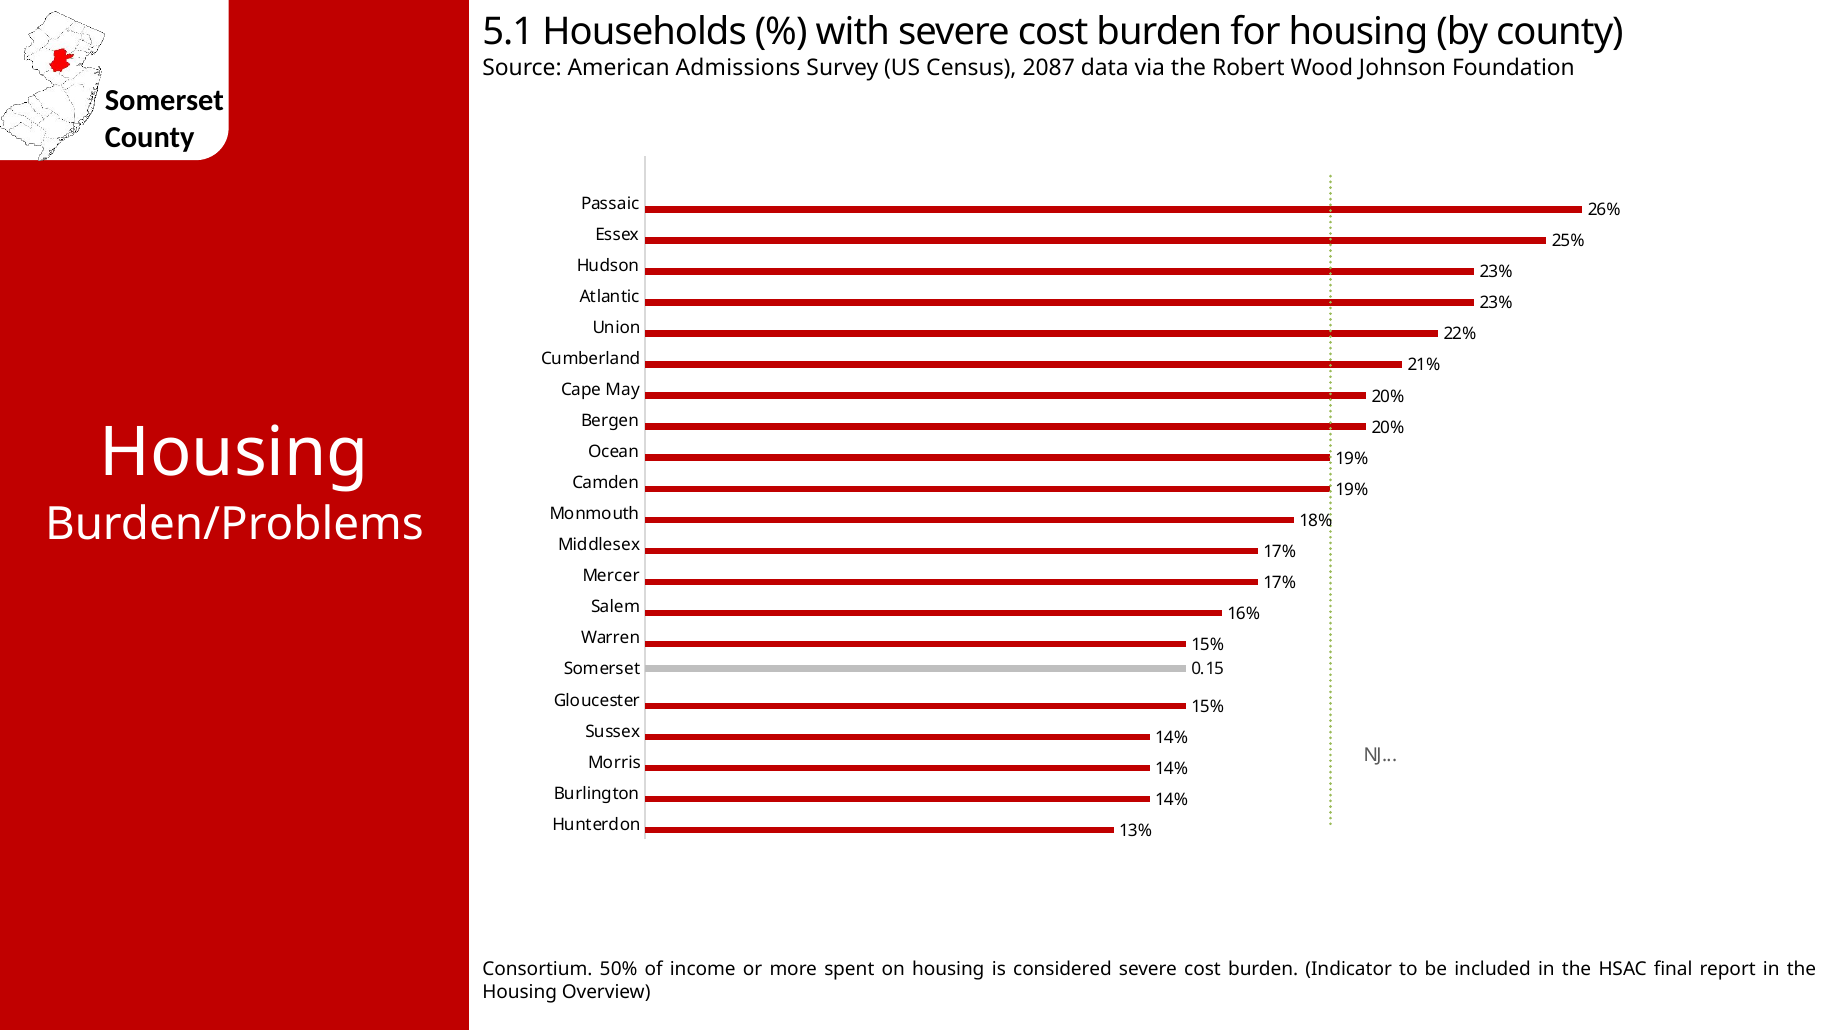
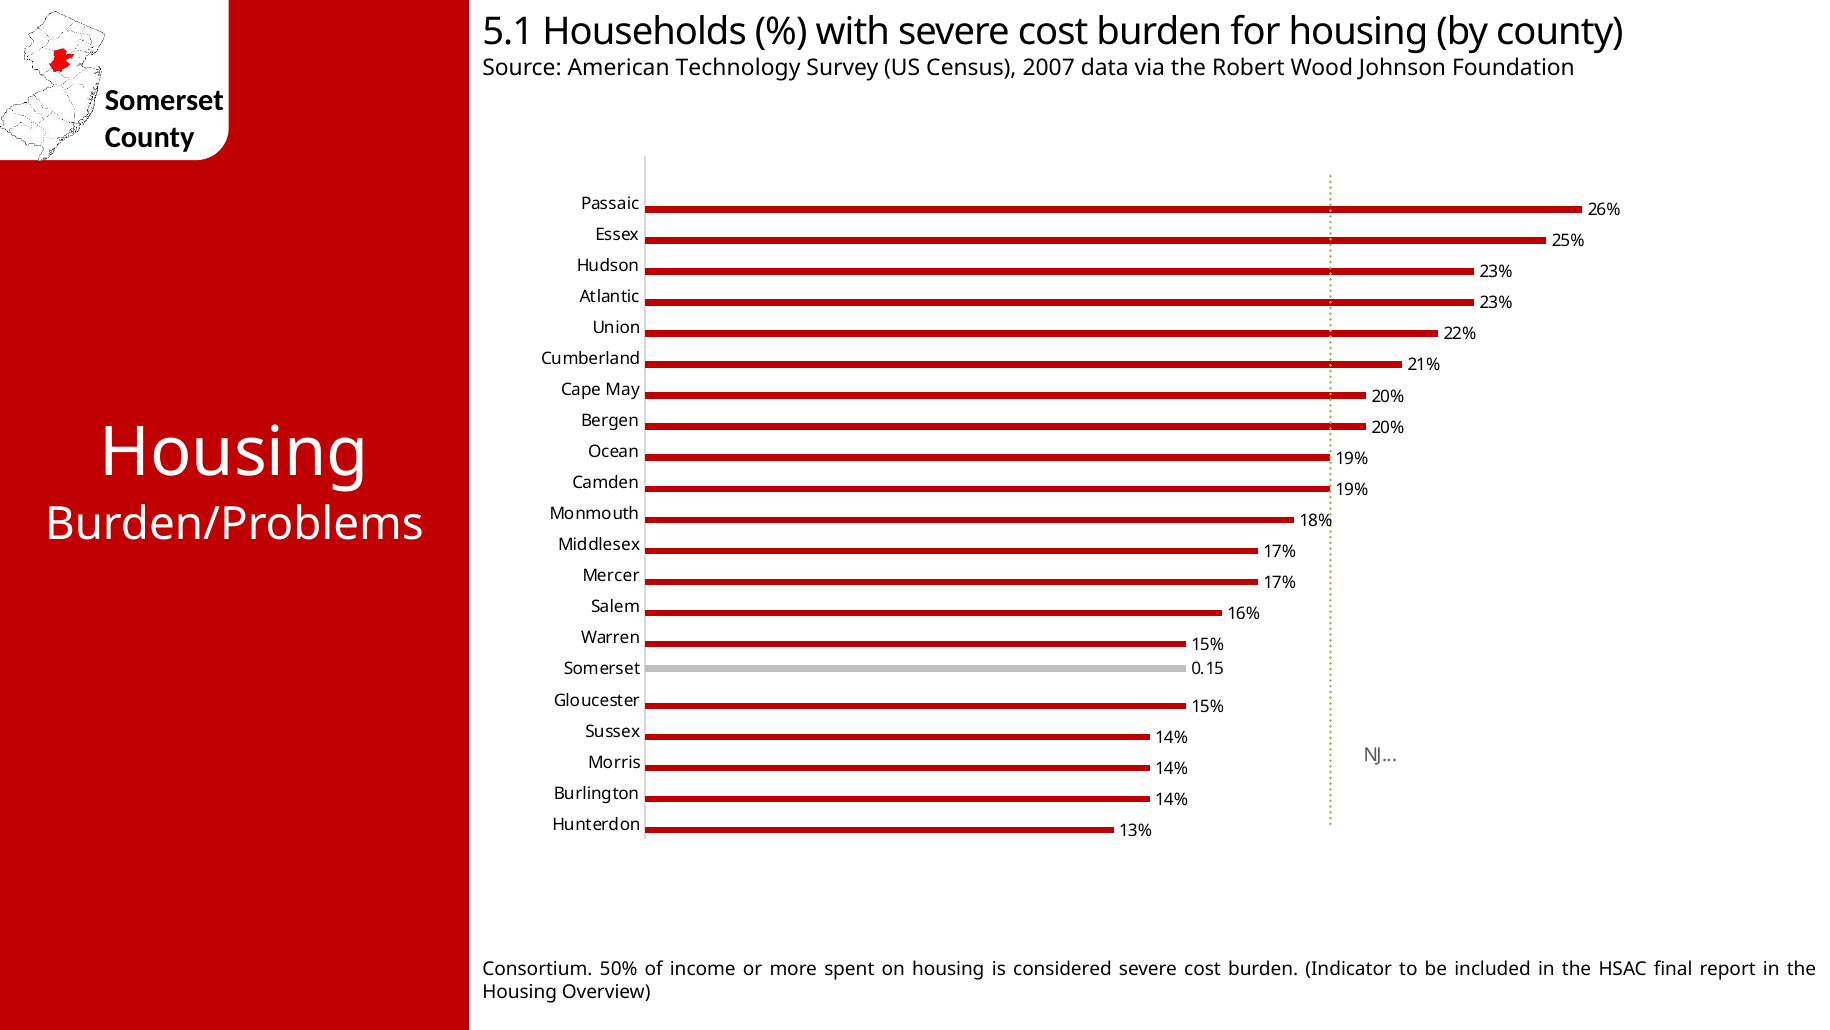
Admissions: Admissions -> Technology (738, 68)
2087: 2087 -> 2007 (1049, 68)
